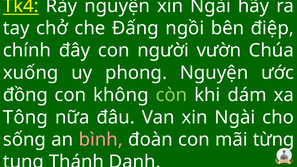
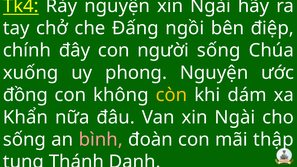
người vườn: vườn -> sống (219, 50)
còn colour: light green -> yellow (171, 95)
Tông: Tông -> Khẩn (25, 117)
từng: từng -> thập (273, 140)
